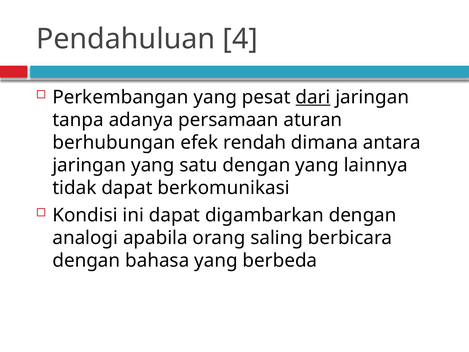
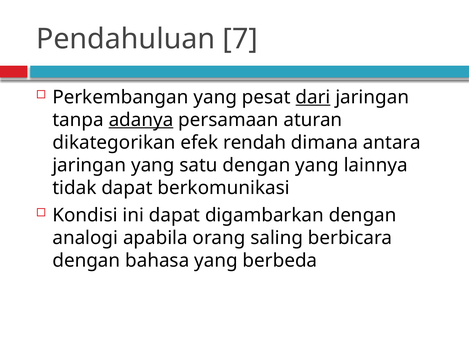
4: 4 -> 7 (240, 39)
adanya underline: none -> present (141, 120)
berhubungan: berhubungan -> dikategorikan (114, 142)
